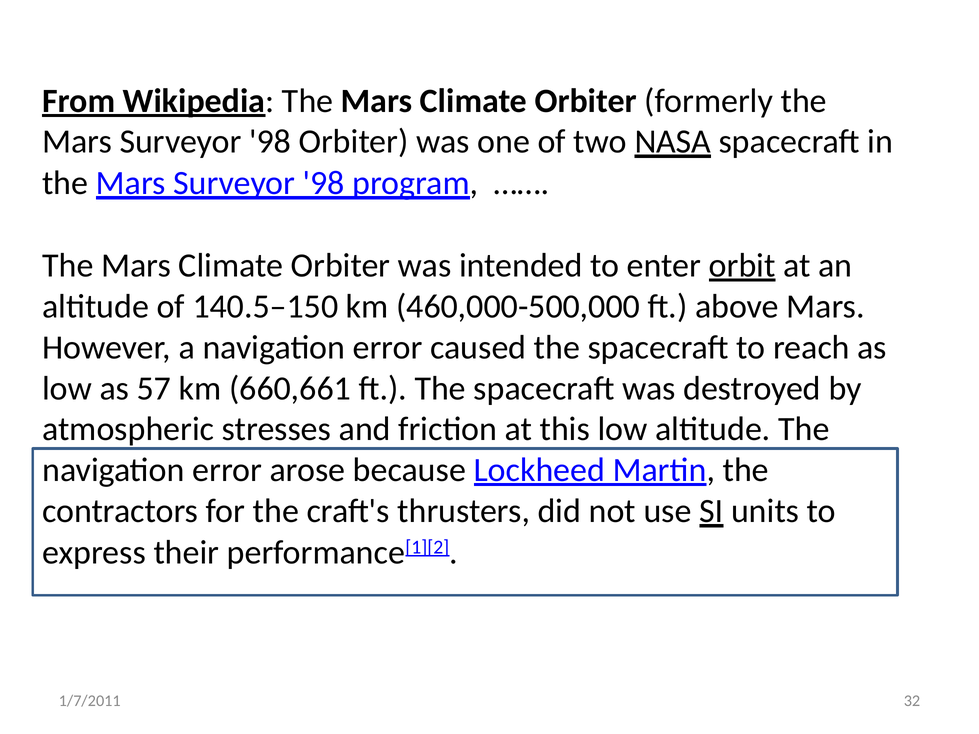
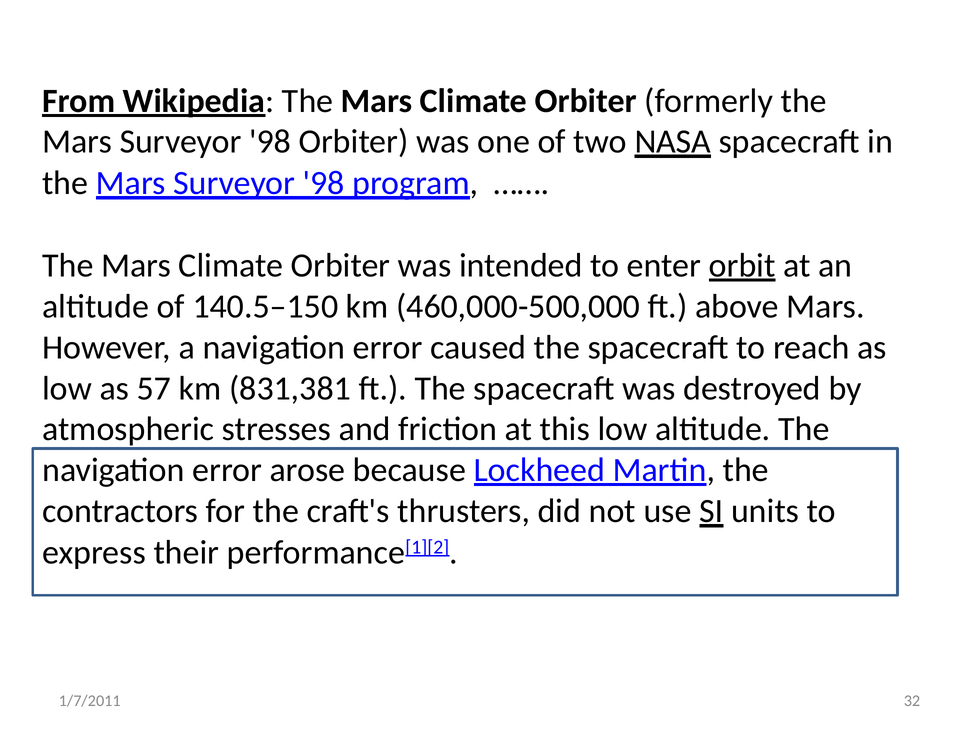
660,661: 660,661 -> 831,381 (290, 388)
